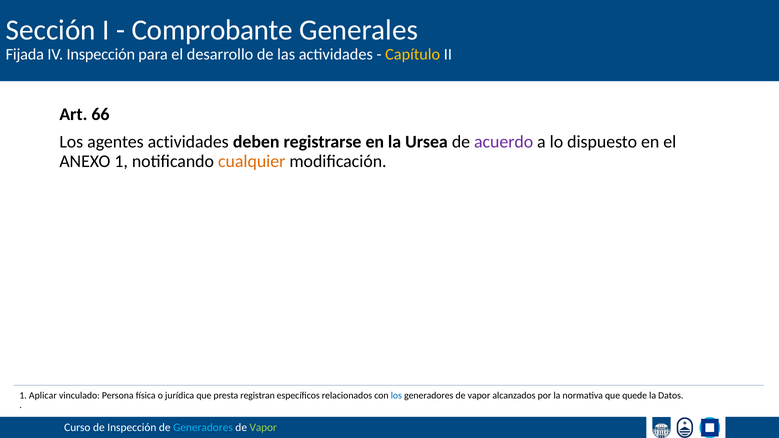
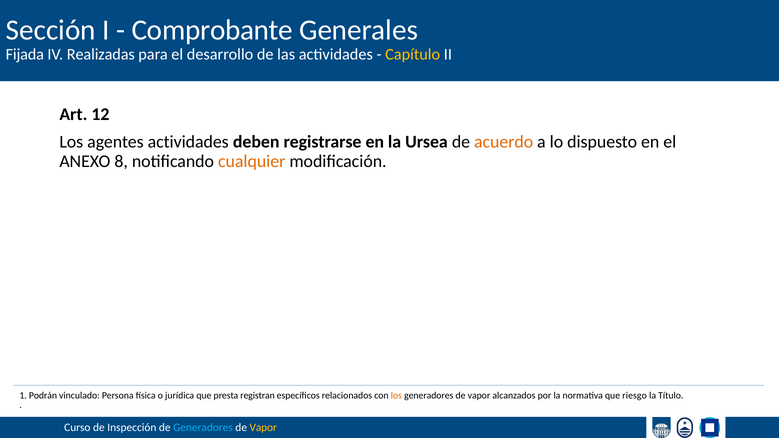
IV Inspección: Inspección -> Realizadas (101, 55)
66: 66 -> 12 (100, 115)
acuerdo colour: purple -> orange (504, 142)
ANEXO 1: 1 -> 8 (121, 161)
Aplicar: Aplicar -> Podrán (43, 396)
los colour: blue -> orange (396, 396)
quede: quede -> riesgo (635, 396)
Datos: Datos -> Título (671, 396)
Vapor colour: light green -> yellow (263, 428)
